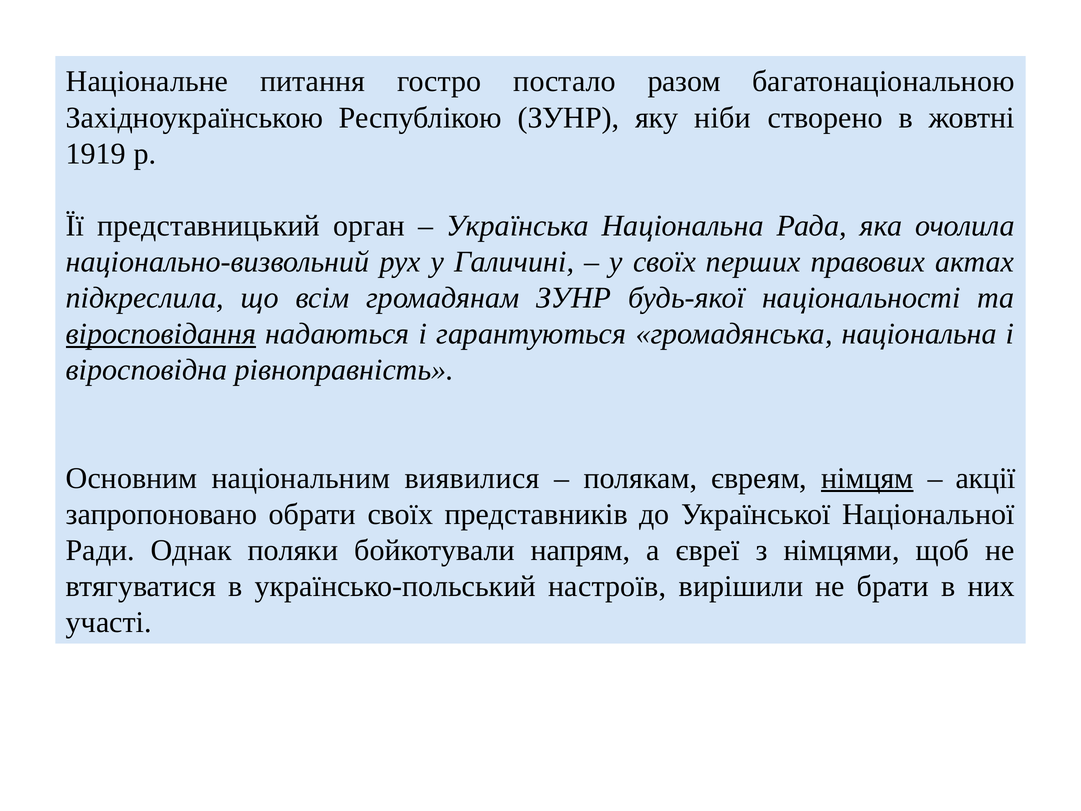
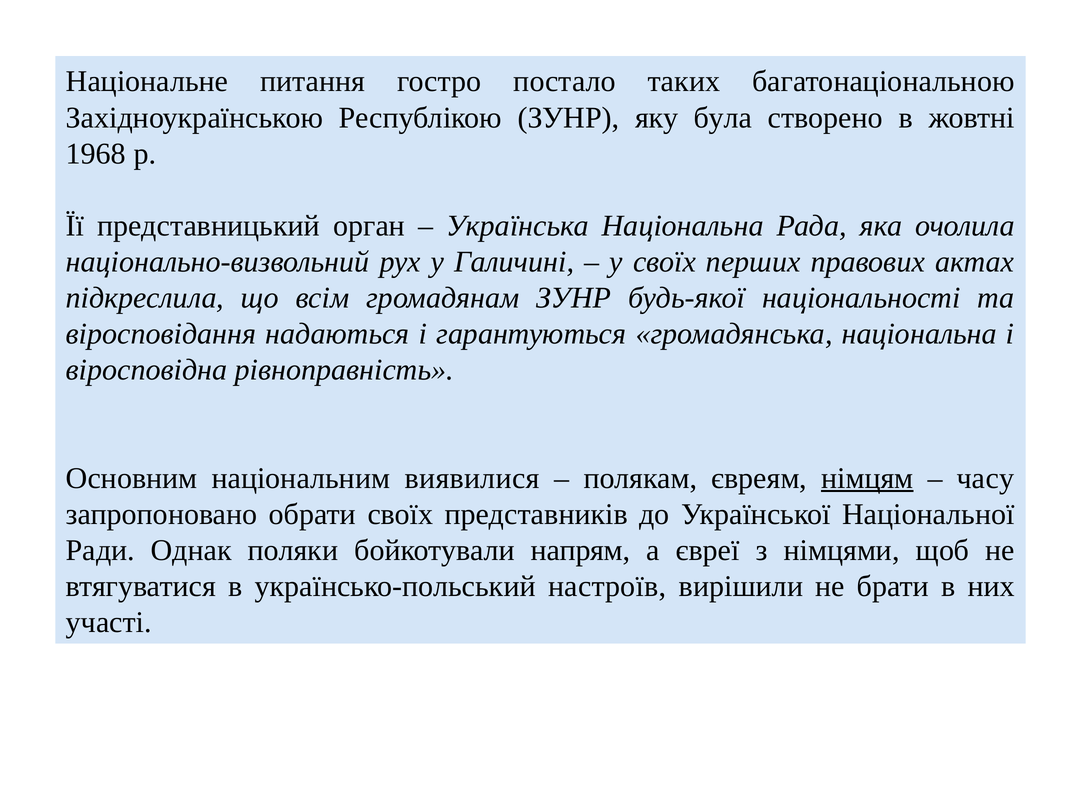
разом: разом -> таких (684, 82)
ніби: ніби -> була (723, 118)
1919: 1919 -> 1968 (96, 154)
віросповідання underline: present -> none (161, 334)
акції: акції -> часу (985, 478)
